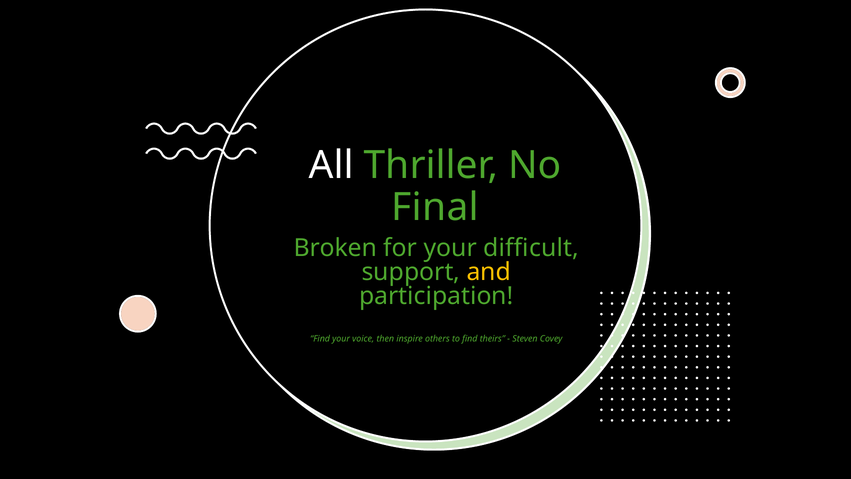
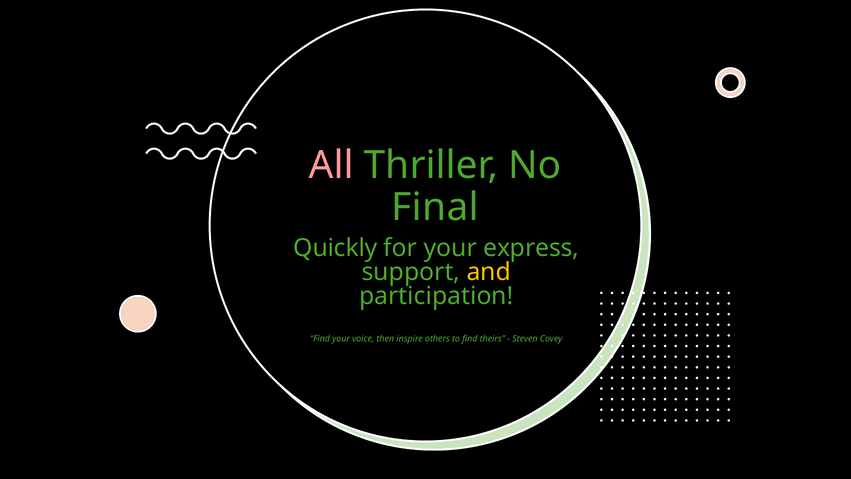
All colour: white -> pink (331, 165)
Broken: Broken -> Quickly (335, 248)
difficult: difficult -> express (531, 248)
